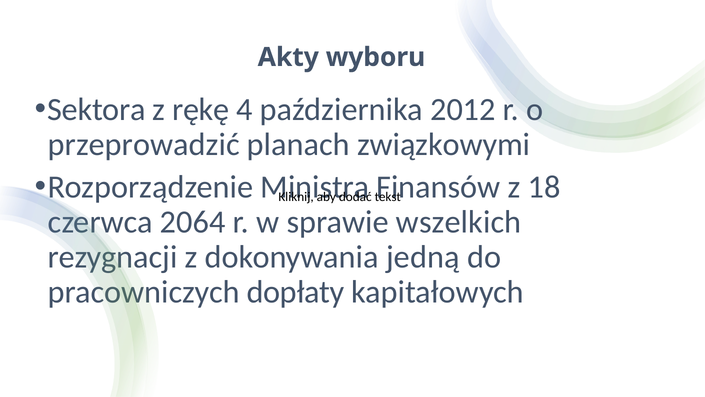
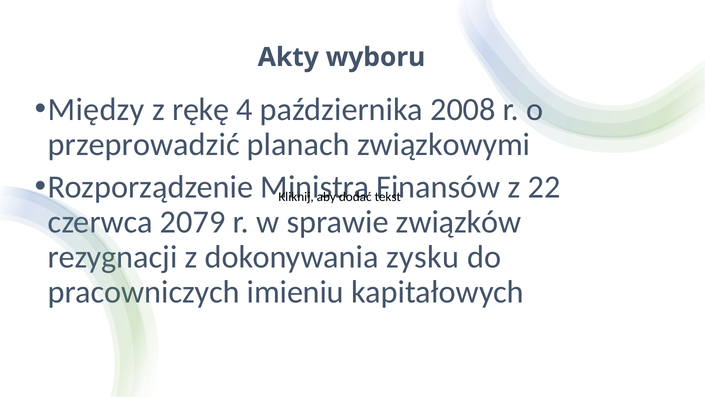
Sektora: Sektora -> Między (96, 109)
2012: 2012 -> 2008 (463, 109)
18: 18 -> 22 (544, 187)
2064: 2064 -> 2079 (193, 222)
wszelkich: wszelkich -> związków (459, 222)
jedną: jedną -> zysku (423, 257)
dopłaty: dopłaty -> imieniu (295, 292)
